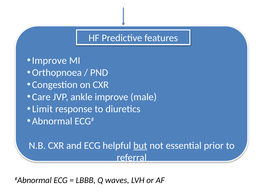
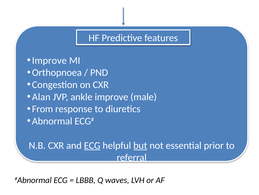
Care: Care -> Alan (41, 97)
Limit: Limit -> From (43, 109)
ECG underline: none -> present (92, 145)
